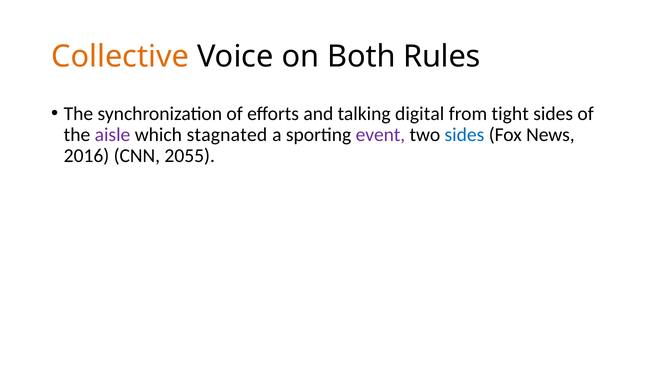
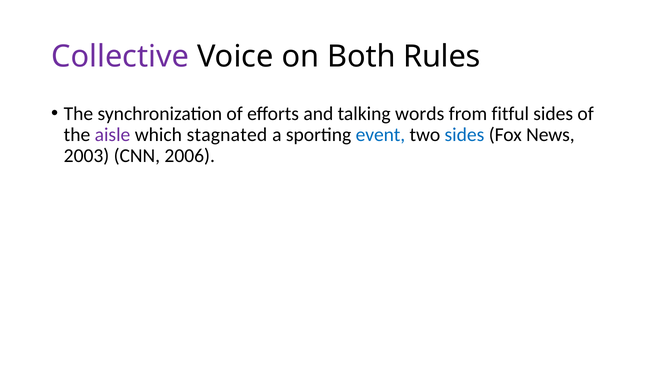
Collective colour: orange -> purple (120, 56)
digital: digital -> words (420, 113)
tight: tight -> fitful (510, 113)
event colour: purple -> blue (380, 135)
2016: 2016 -> 2003 (86, 156)
2055: 2055 -> 2006 (190, 156)
